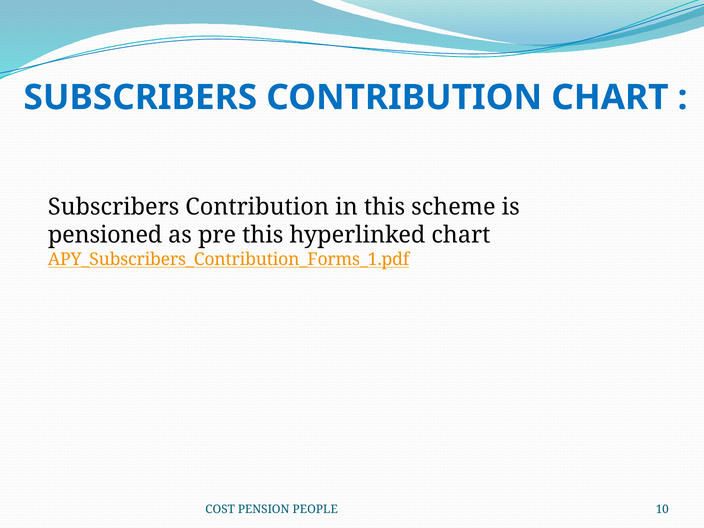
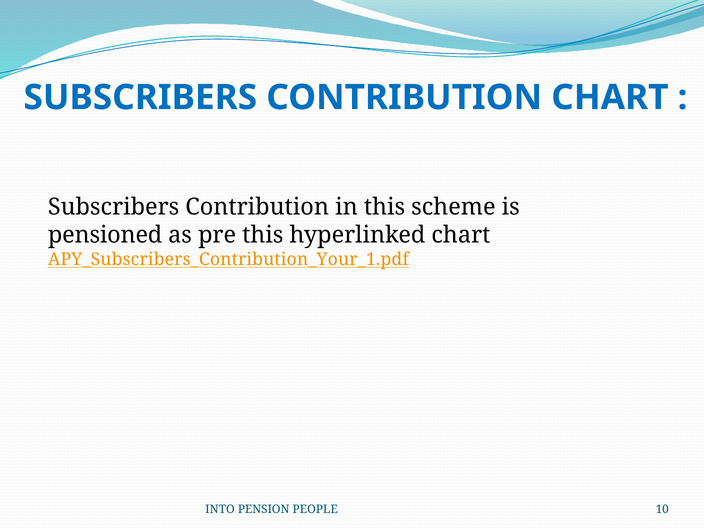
APY_Subscribers_Contribution_Forms_1.pdf: APY_Subscribers_Contribution_Forms_1.pdf -> APY_Subscribers_Contribution_Your_1.pdf (228, 259)
COST: COST -> INTO (220, 509)
